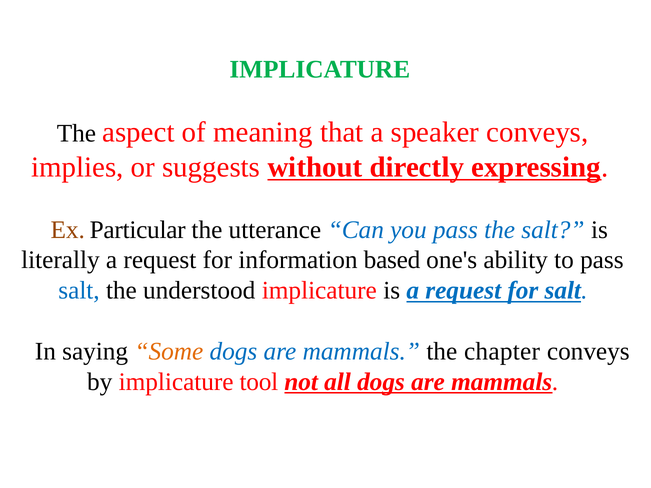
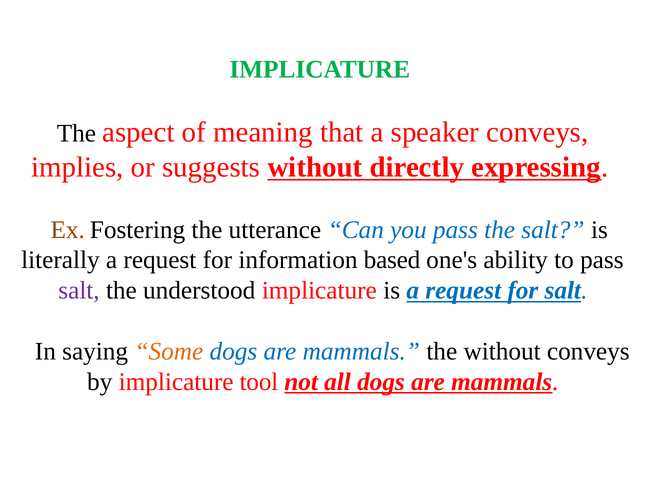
Particular: Particular -> Fostering (138, 230)
salt colour: blue -> purple (79, 291)
the chapter: chapter -> without (502, 351)
